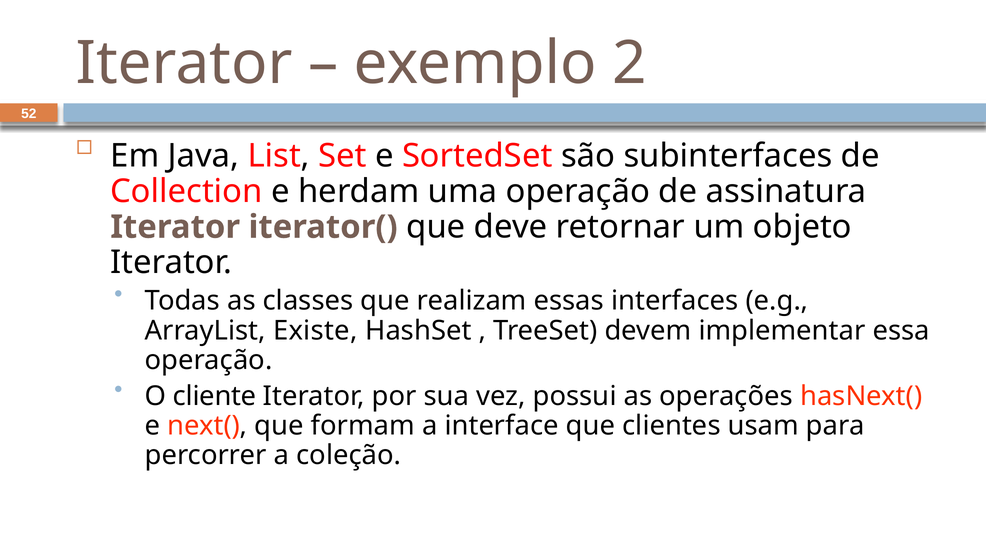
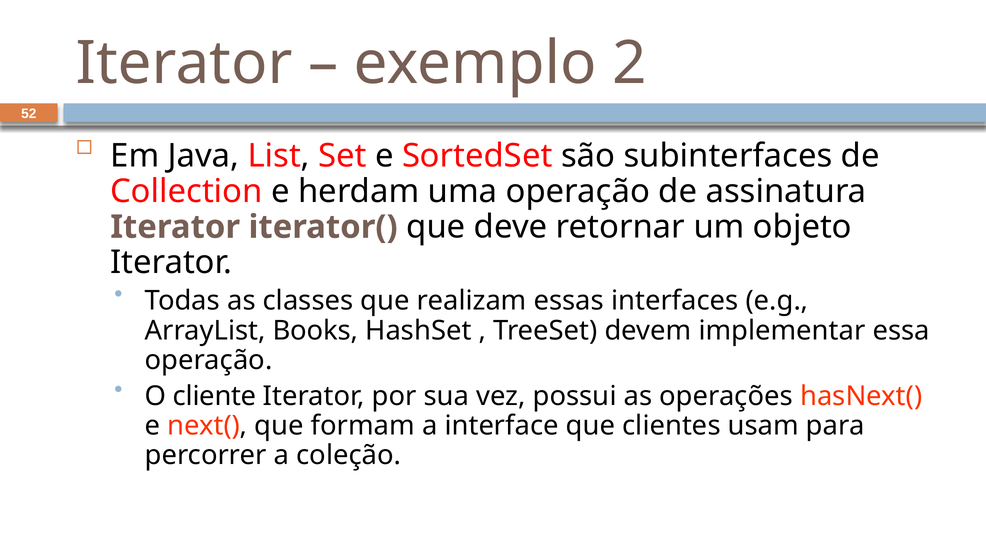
Existe: Existe -> Books (316, 331)
